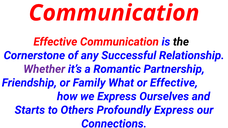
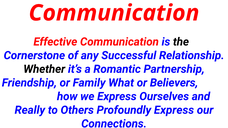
Whether colour: purple -> black (44, 69)
or Effective: Effective -> Believers (174, 83)
Starts: Starts -> Really (30, 110)
